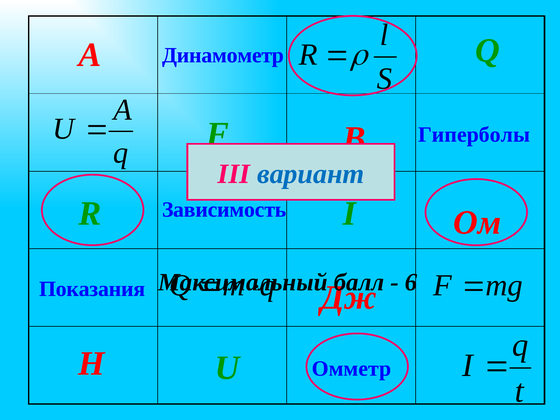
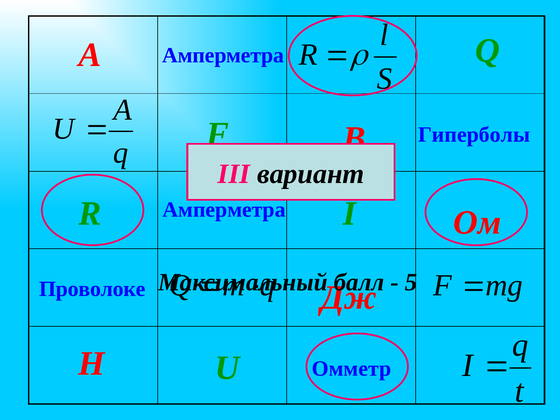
Динамометр: Динамометр -> Амперметра (223, 55)
вариант colour: blue -> black (311, 174)
Зависимость: Зависимость -> Амперметра (224, 210)
6: 6 -> 5 (411, 282)
Показания: Показания -> Проволоке (92, 289)
